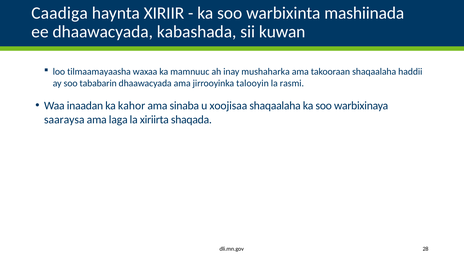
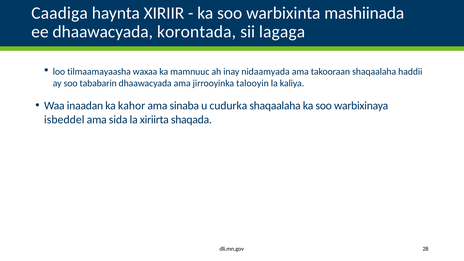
kabashada: kabashada -> korontada (197, 32)
kuwan: kuwan -> lagaga (282, 32)
mushaharka: mushaharka -> nidaamyada (266, 72)
rasmi: rasmi -> kaliya (292, 83)
xoojisaa: xoojisaa -> cudurka (228, 106)
saaraysa: saaraysa -> isbeddel (64, 120)
laga: laga -> sida (118, 120)
